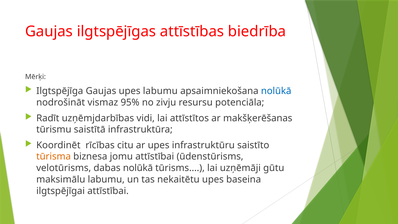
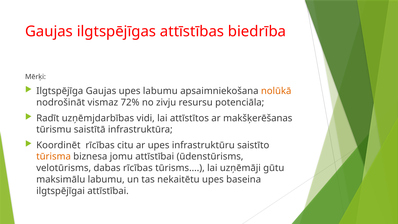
nolūkā colour: blue -> orange (276, 91)
95%: 95% -> 72% (130, 102)
dabas nolūkā: nolūkā -> rīcības (138, 168)
